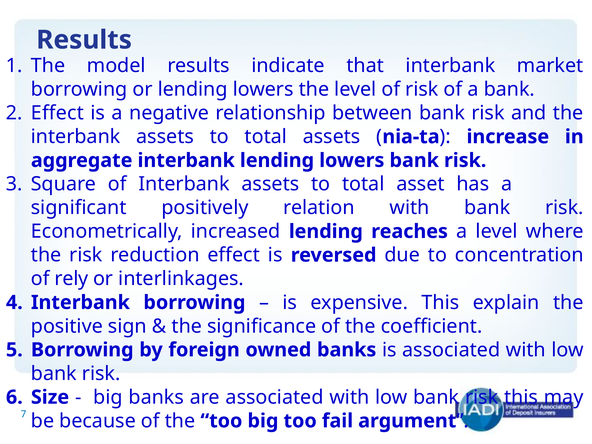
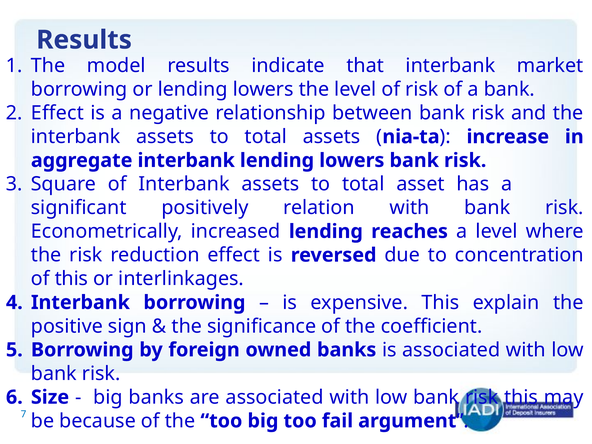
of rely: rely -> this (71, 279)
